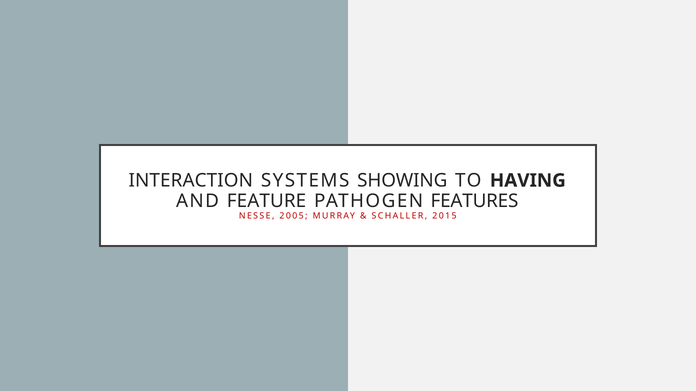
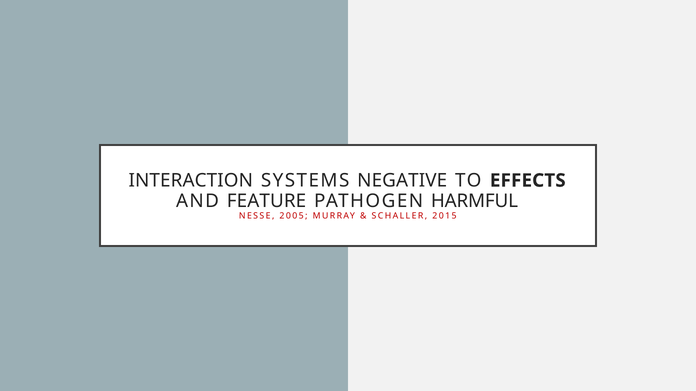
SHOWING: SHOWING -> NEGATIVE (402, 181)
HAVING: HAVING -> EFFECTS (528, 181)
FEATURES: FEATURES -> HARMFUL (474, 201)
